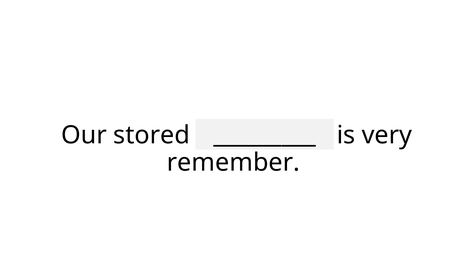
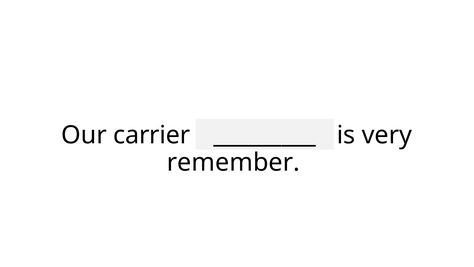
stored: stored -> carrier (152, 135)
